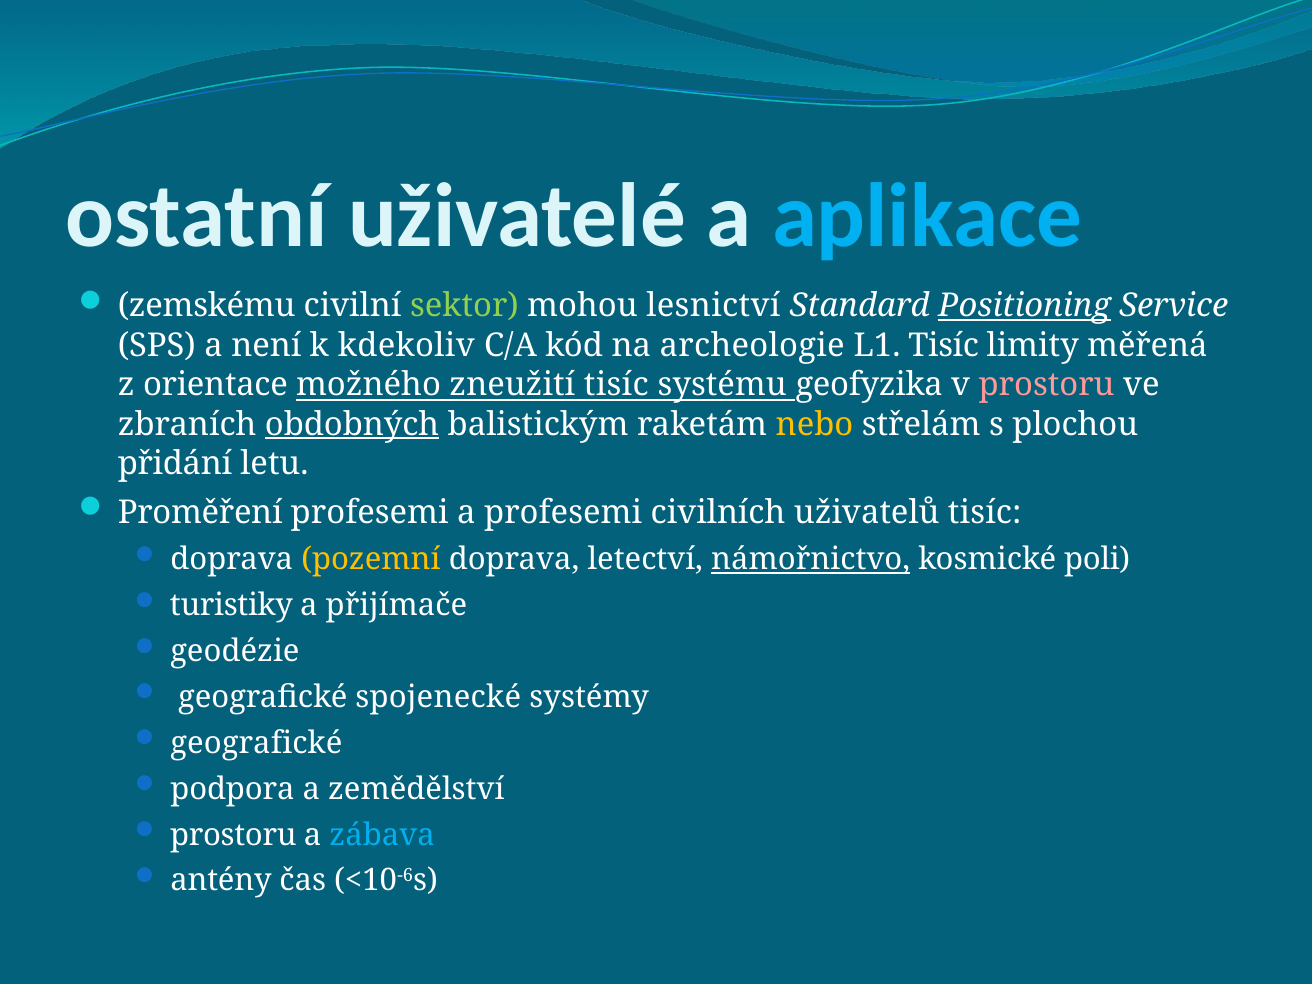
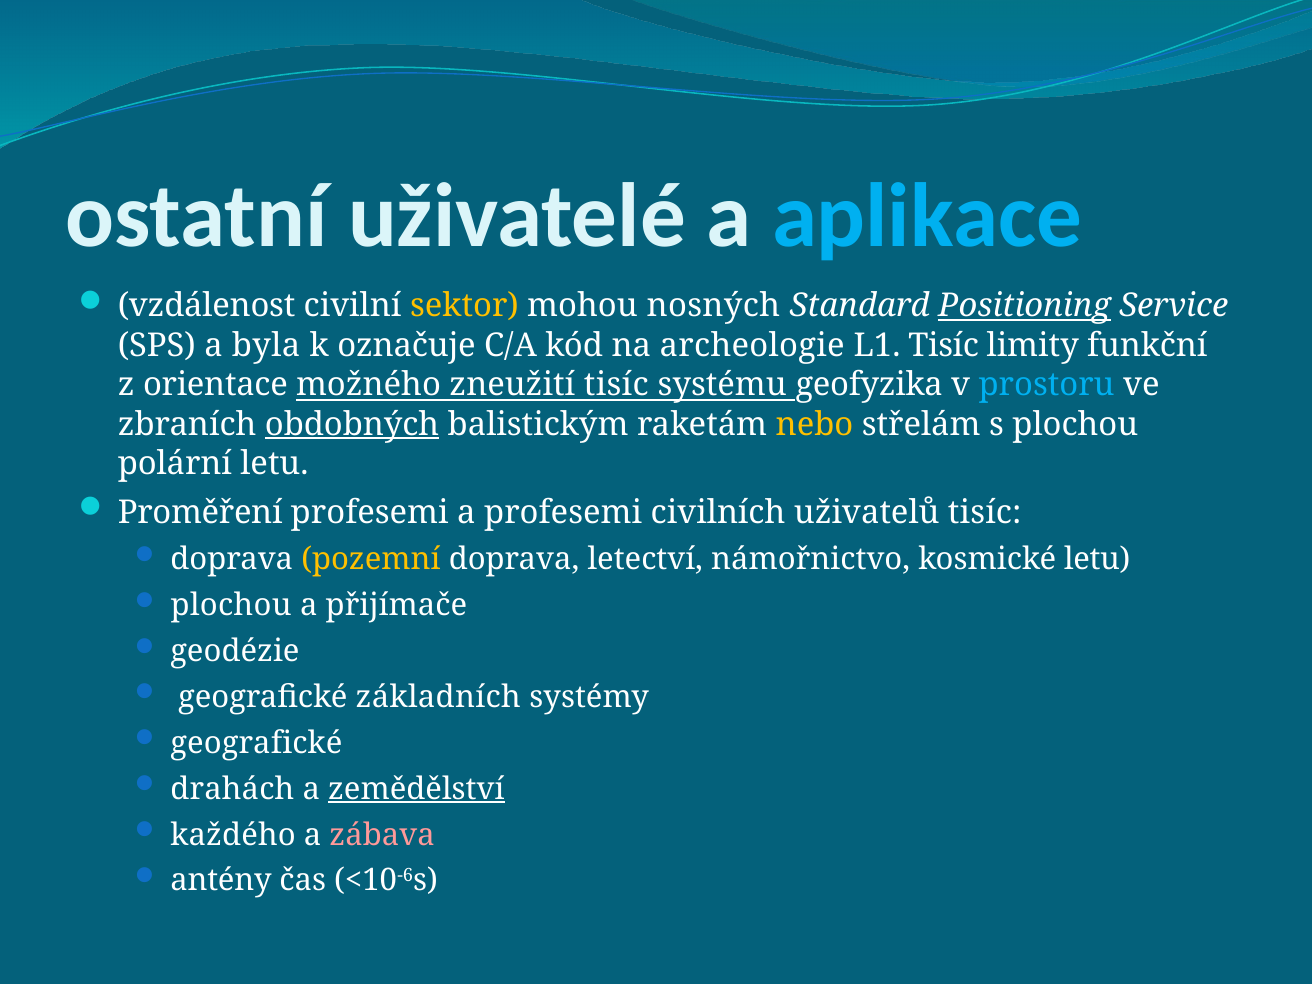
zemskému: zemskému -> vzdálenost (207, 306)
sektor colour: light green -> yellow (464, 306)
lesnictví: lesnictví -> nosných (713, 306)
není: není -> byla (266, 345)
kdekoliv: kdekoliv -> označuje (407, 345)
měřená: měřená -> funkční (1147, 345)
prostoru colour: pink -> light blue (1047, 385)
přidání: přidání -> polární (175, 464)
námořnictvo underline: present -> none (811, 559)
kosmické poli: poli -> letu (1097, 559)
turistiky: turistiky -> plochou (231, 605)
spojenecké: spojenecké -> základních (438, 697)
podpora: podpora -> drahách (232, 789)
zemědělství underline: none -> present (416, 789)
prostoru: prostoru -> každého (233, 835)
zábava colour: light blue -> pink (382, 835)
